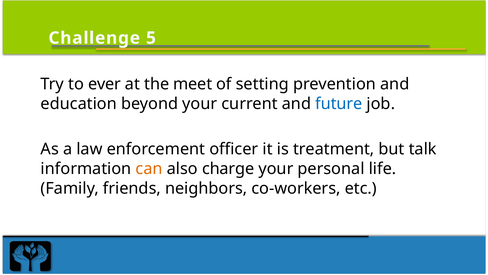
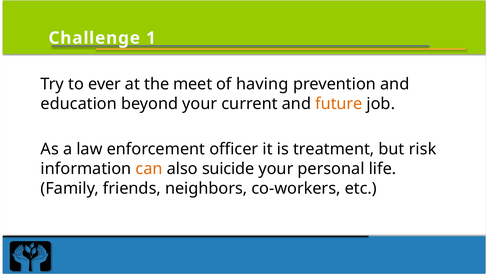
5: 5 -> 1 (151, 38)
setting: setting -> having (262, 84)
future colour: blue -> orange (339, 103)
talk: talk -> risk (423, 149)
charge: charge -> suicide (228, 169)
